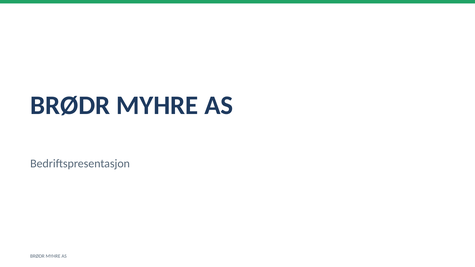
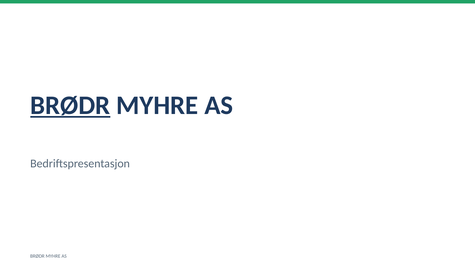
BRØDR underline: none -> present (70, 105)
